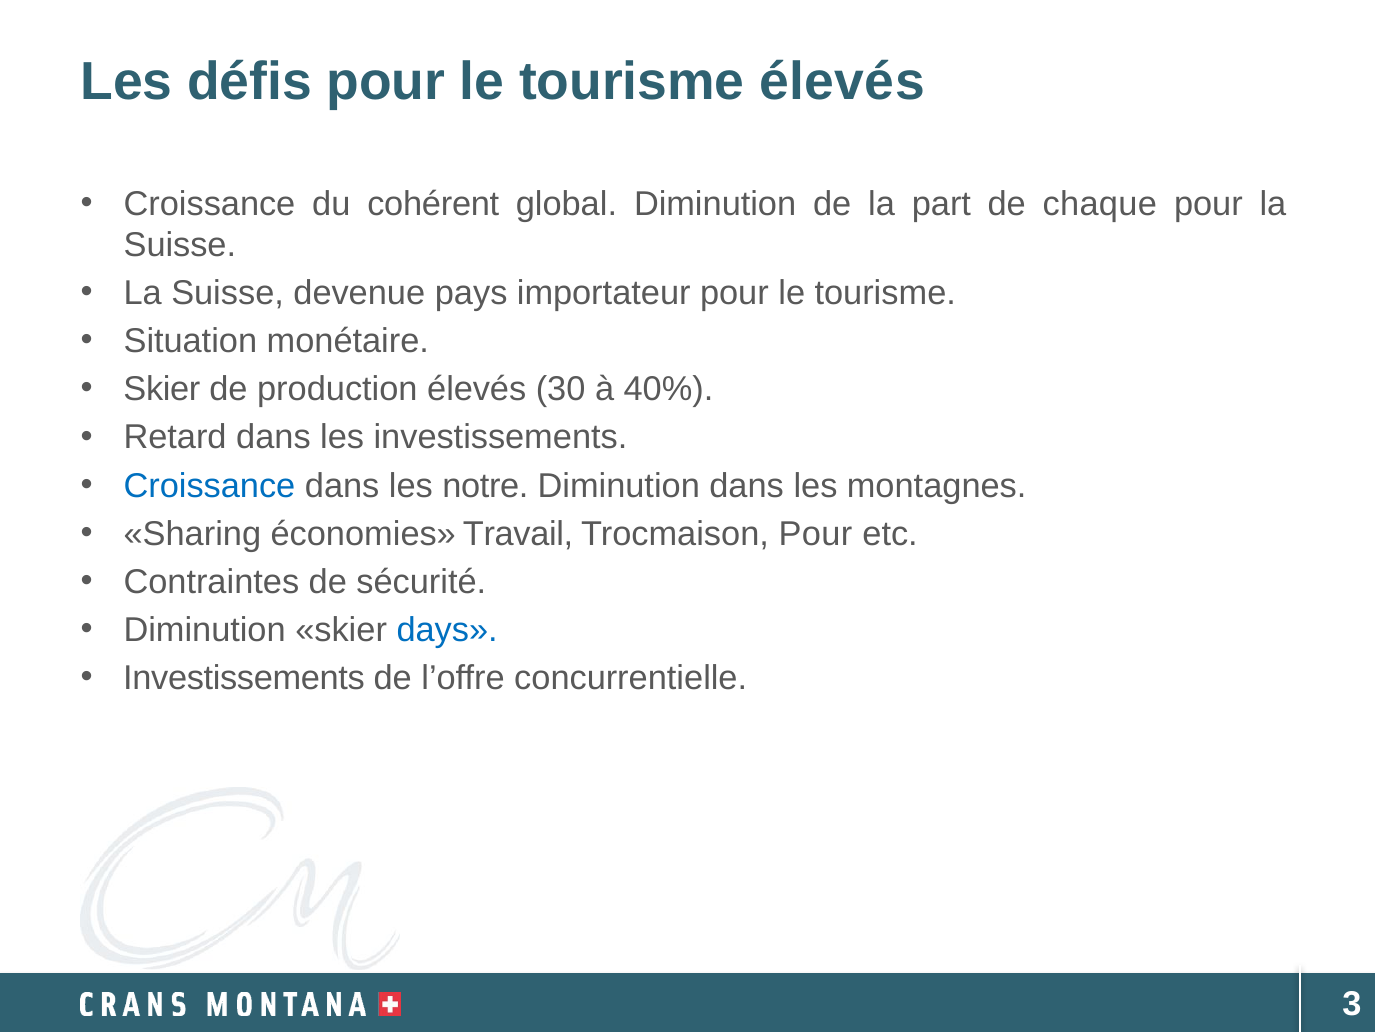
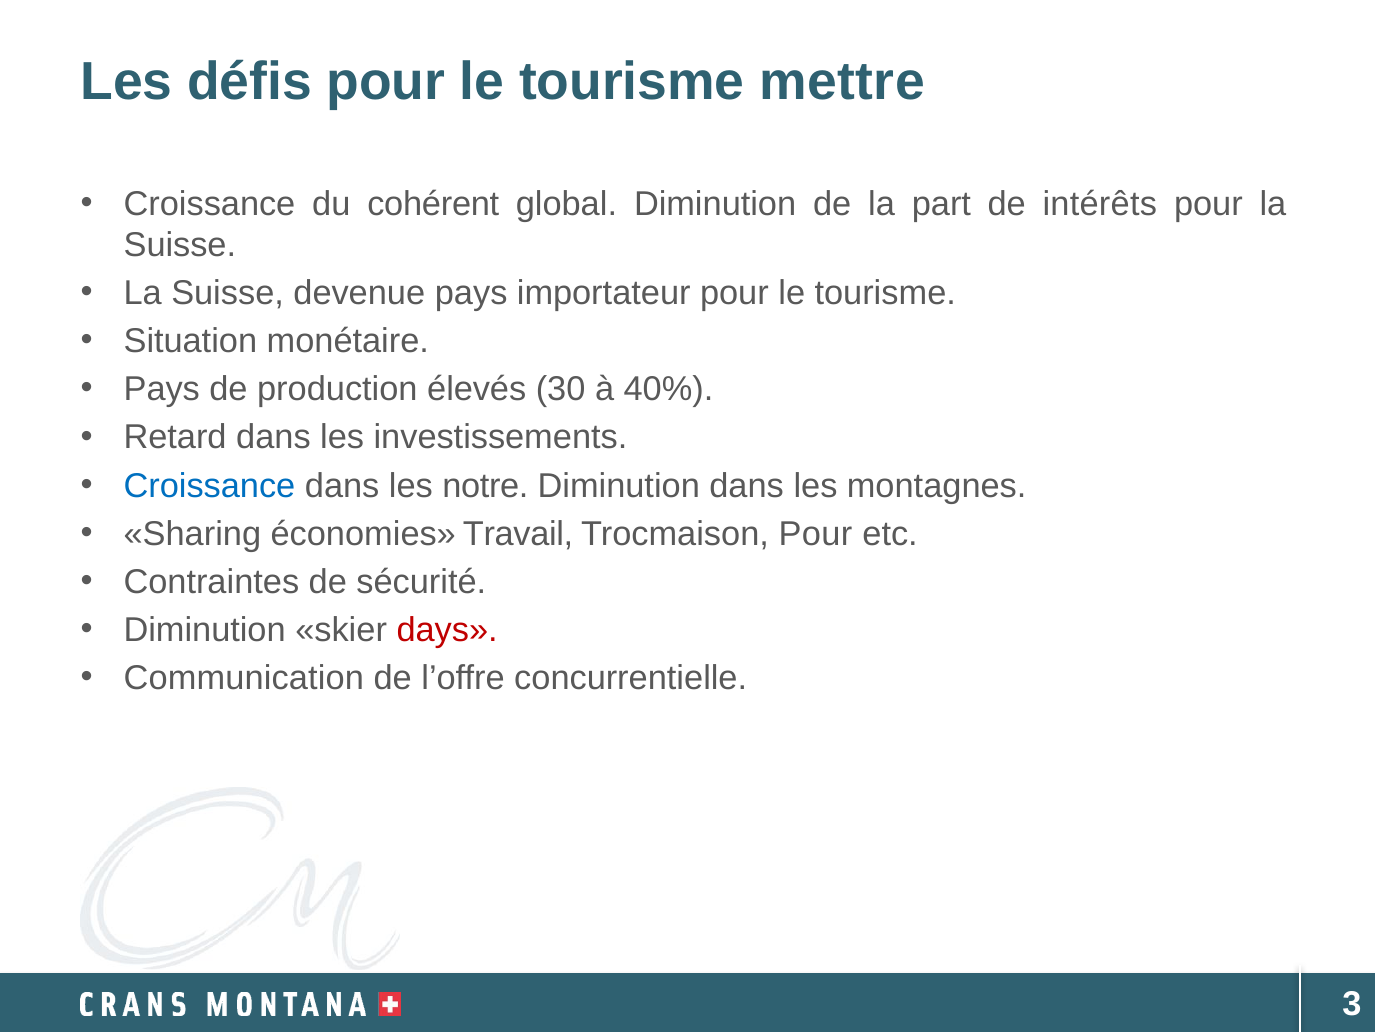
tourisme élevés: élevés -> mettre (842, 82)
chaque: chaque -> intérêts (1100, 204)
Skier: Skier -> Pays (162, 389)
days colour: blue -> red (447, 630)
Investissements: Investissements -> Communication (244, 678)
